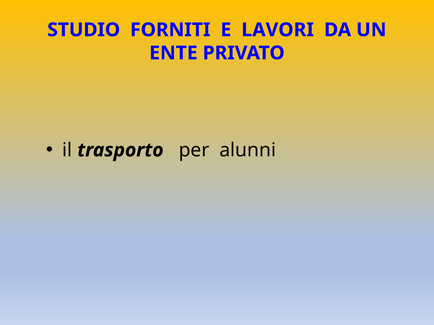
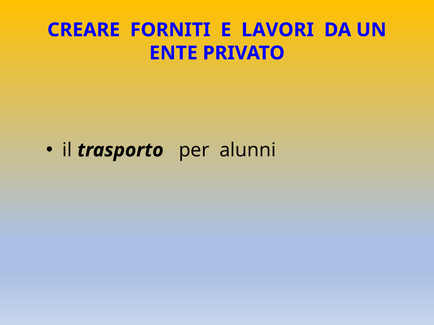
STUDIO: STUDIO -> CREARE (84, 30)
